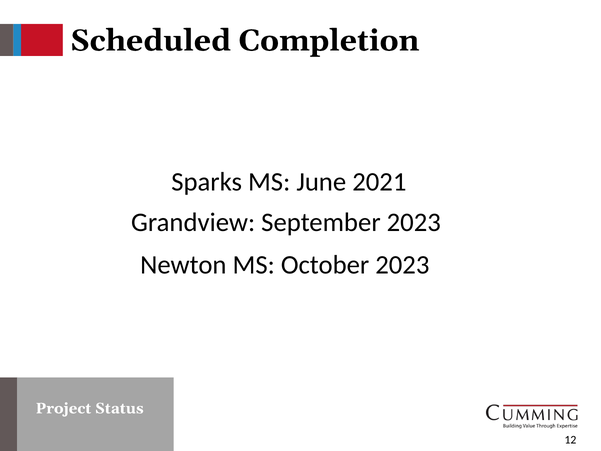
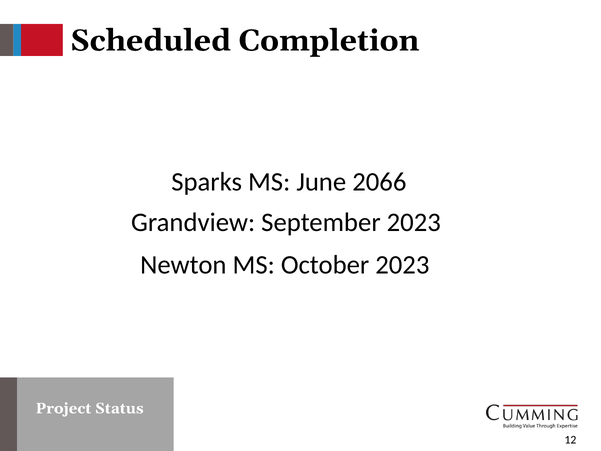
2021: 2021 -> 2066 (379, 182)
